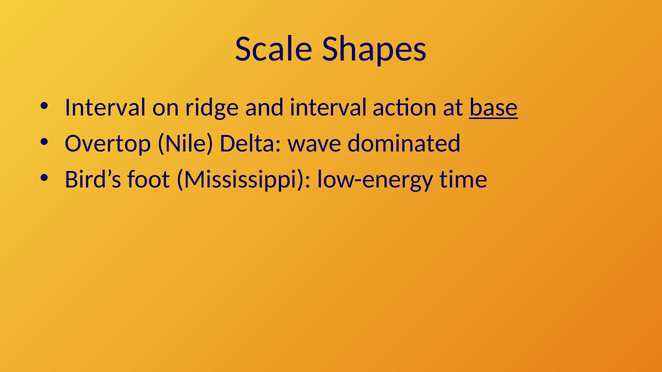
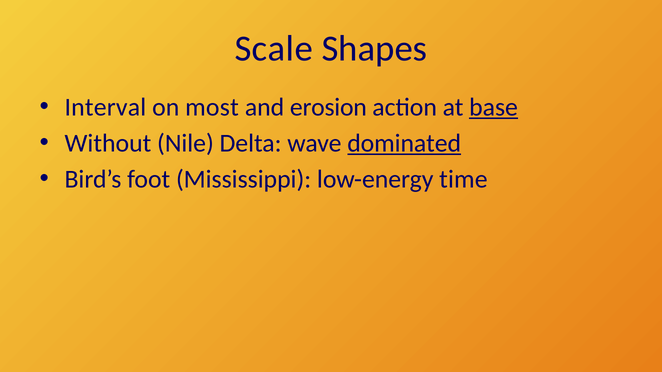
ridge: ridge -> most (212, 107)
and interval: interval -> erosion (328, 107)
Overtop: Overtop -> Without (108, 144)
dominated underline: none -> present (404, 144)
